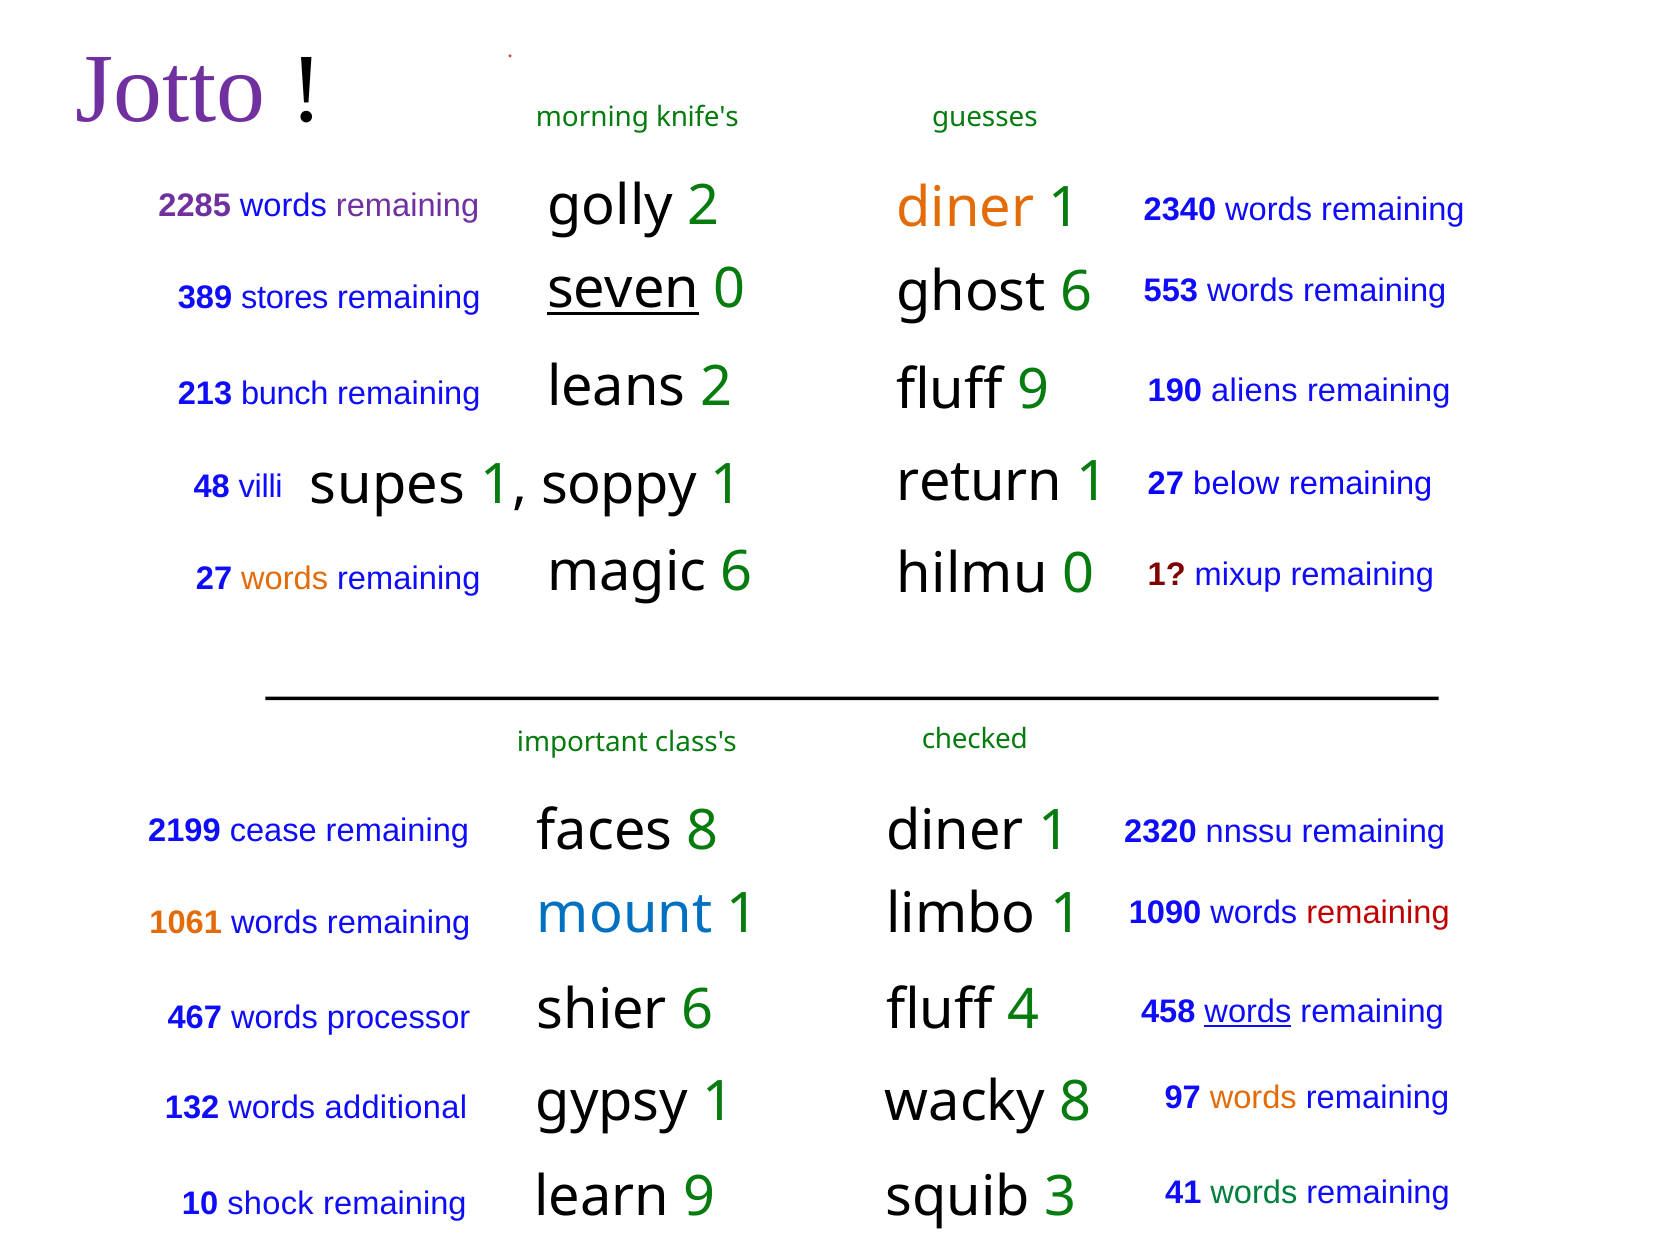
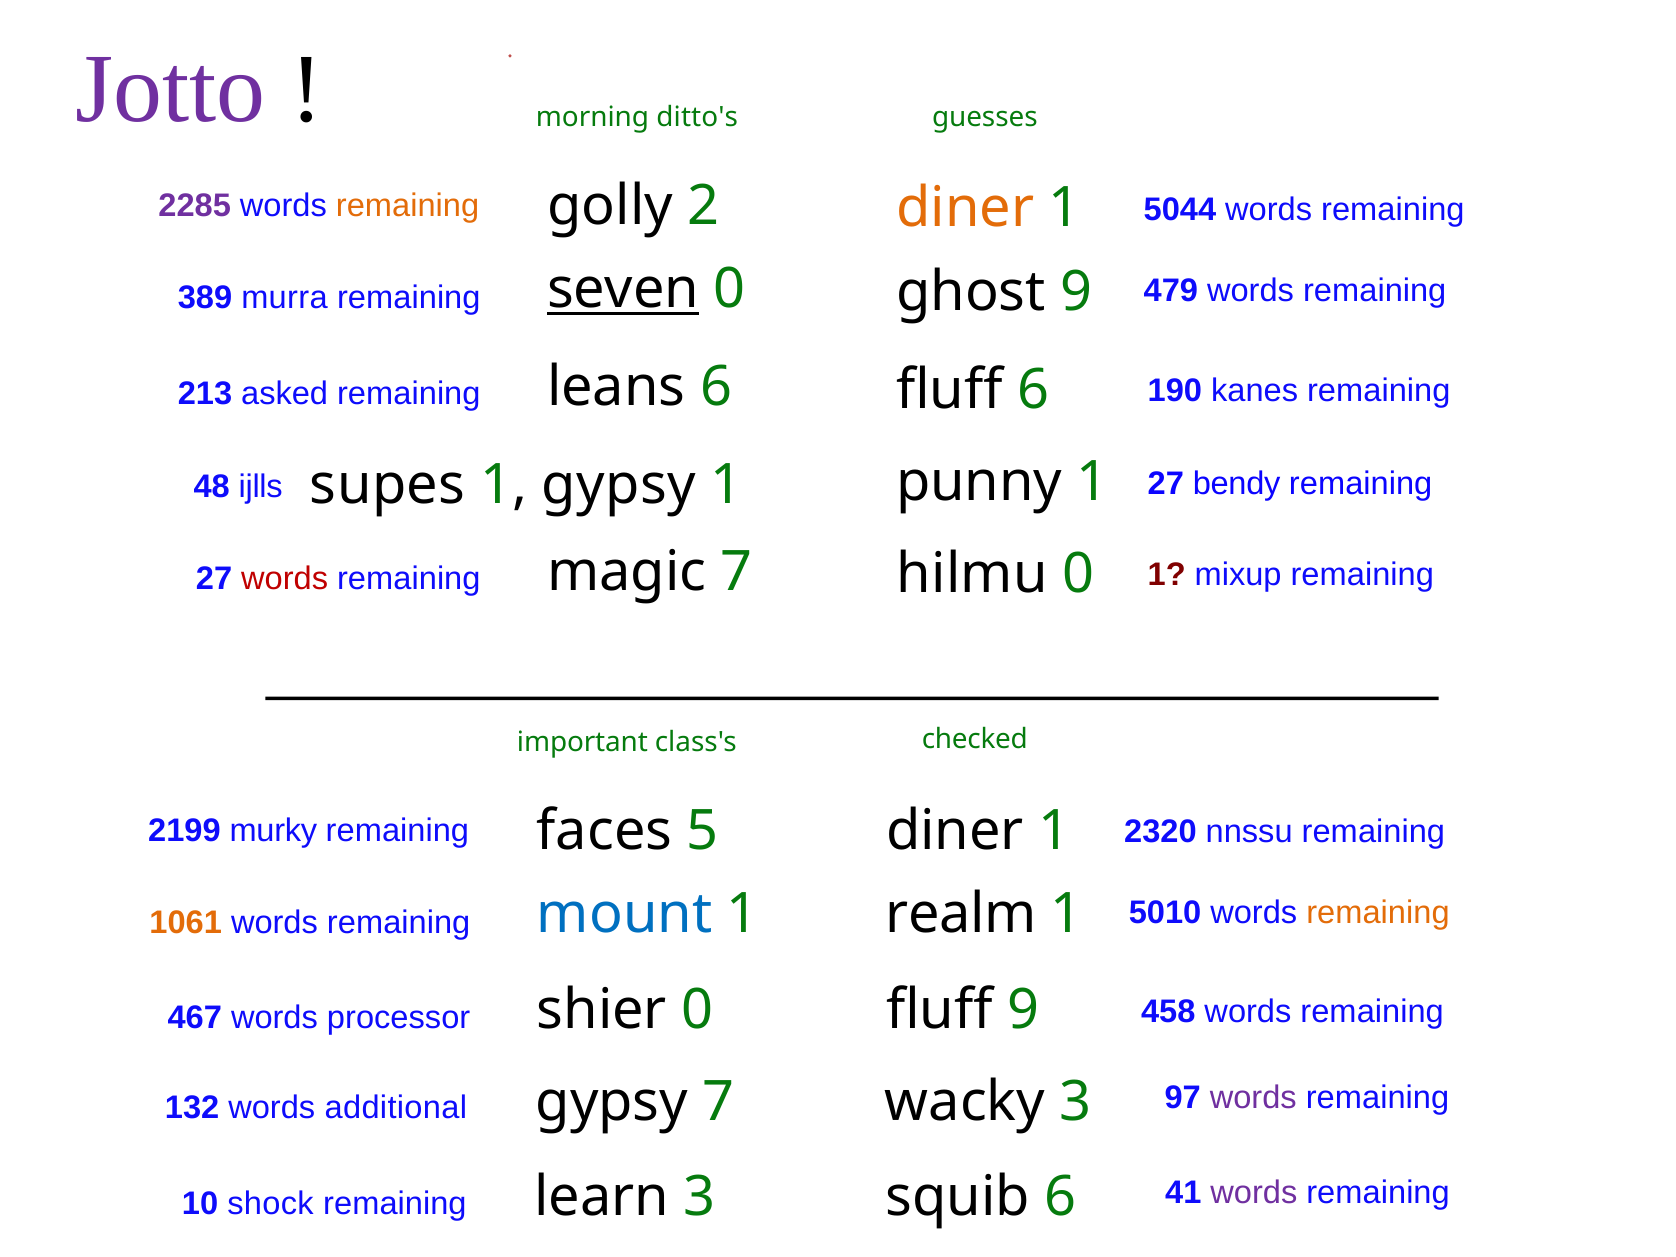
knife's: knife's -> ditto's (697, 117)
remaining colour: purple -> orange (408, 206)
2340: 2340 -> 5044 (1180, 210)
ghost 6: 6 -> 9 (1076, 292)
stores: stores -> murra (284, 298)
553: 553 -> 479 (1171, 291)
leans 2: 2 -> 6 (716, 387)
fluff 9: 9 -> 6 (1033, 390)
bunch: bunch -> asked (285, 394)
aliens: aliens -> kanes (1255, 391)
soppy: soppy -> gypsy (619, 485)
return: return -> punny (979, 482)
villi: villi -> ijlls (261, 486)
below: below -> bendy (1237, 484)
magic 6: 6 -> 7 (737, 572)
words colour: orange -> red (285, 579)
faces 8: 8 -> 5 (703, 831)
cease: cease -> murky (273, 831)
limbo: limbo -> realm (961, 914)
1090: 1090 -> 5010 (1165, 913)
remaining colour: red -> orange (1378, 913)
shier 6: 6 -> 0 (698, 1011)
fluff 4: 4 -> 9 (1023, 1011)
words underline: present -> none (1248, 1012)
gypsy 1: 1 -> 7 (719, 1102)
wacky 8: 8 -> 3 (1076, 1102)
words colour: orange -> purple (1253, 1097)
learn 9: 9 -> 3 (700, 1197)
squib 3: 3 -> 6 (1061, 1197)
words colour: green -> purple (1254, 1193)
